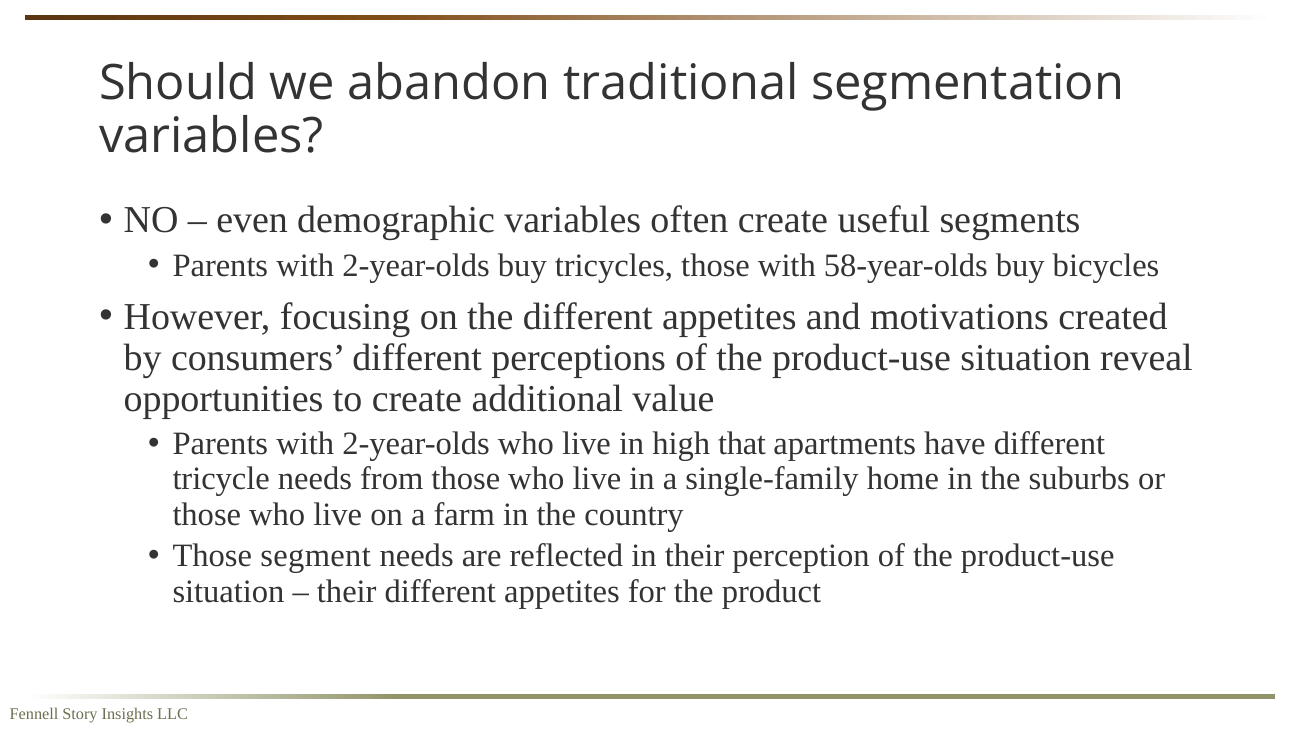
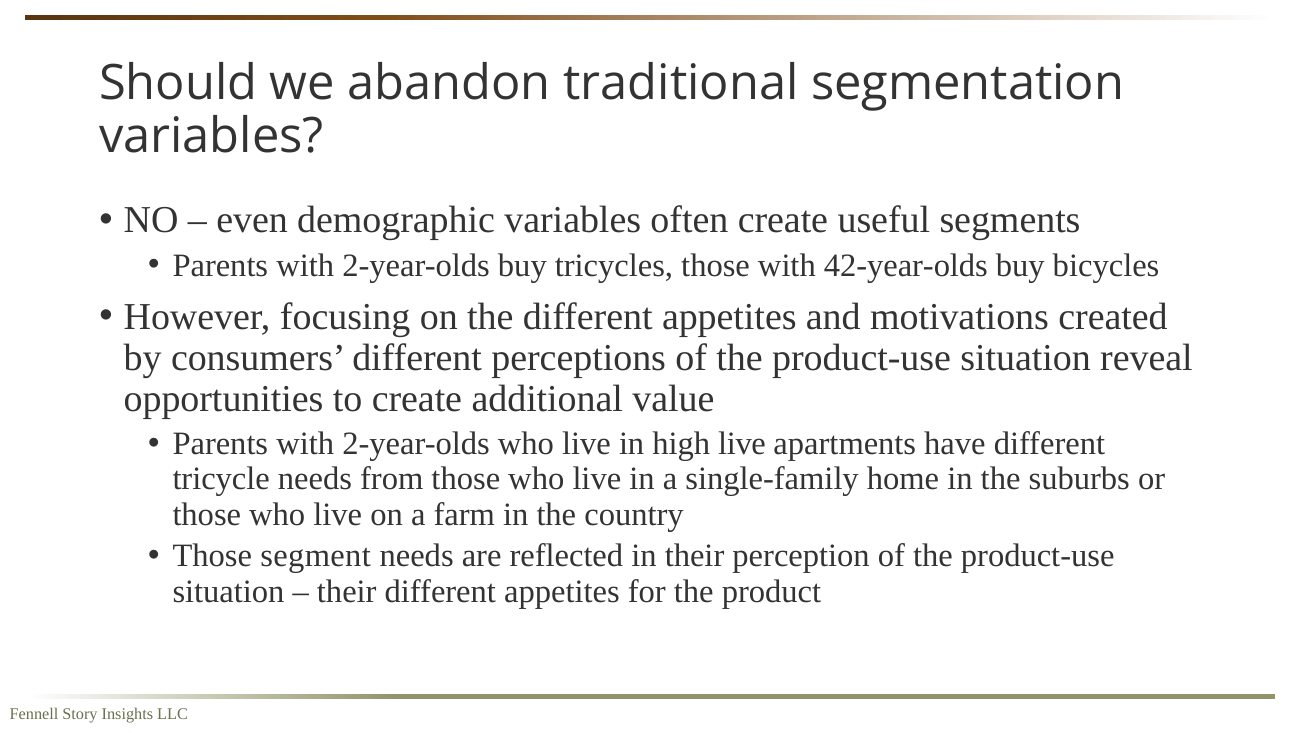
58-year-olds: 58-year-olds -> 42-year-olds (906, 265)
high that: that -> live (742, 444)
